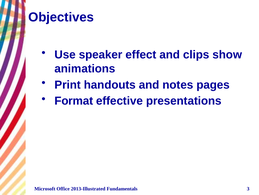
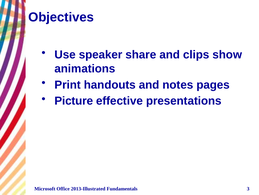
effect: effect -> share (141, 55)
Format: Format -> Picture (74, 101)
